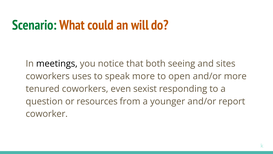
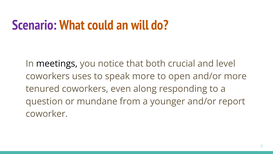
Scenario colour: green -> purple (34, 25)
seeing: seeing -> crucial (182, 63)
sites: sites -> level (226, 63)
sexist: sexist -> along (145, 89)
resources: resources -> mundane (97, 101)
